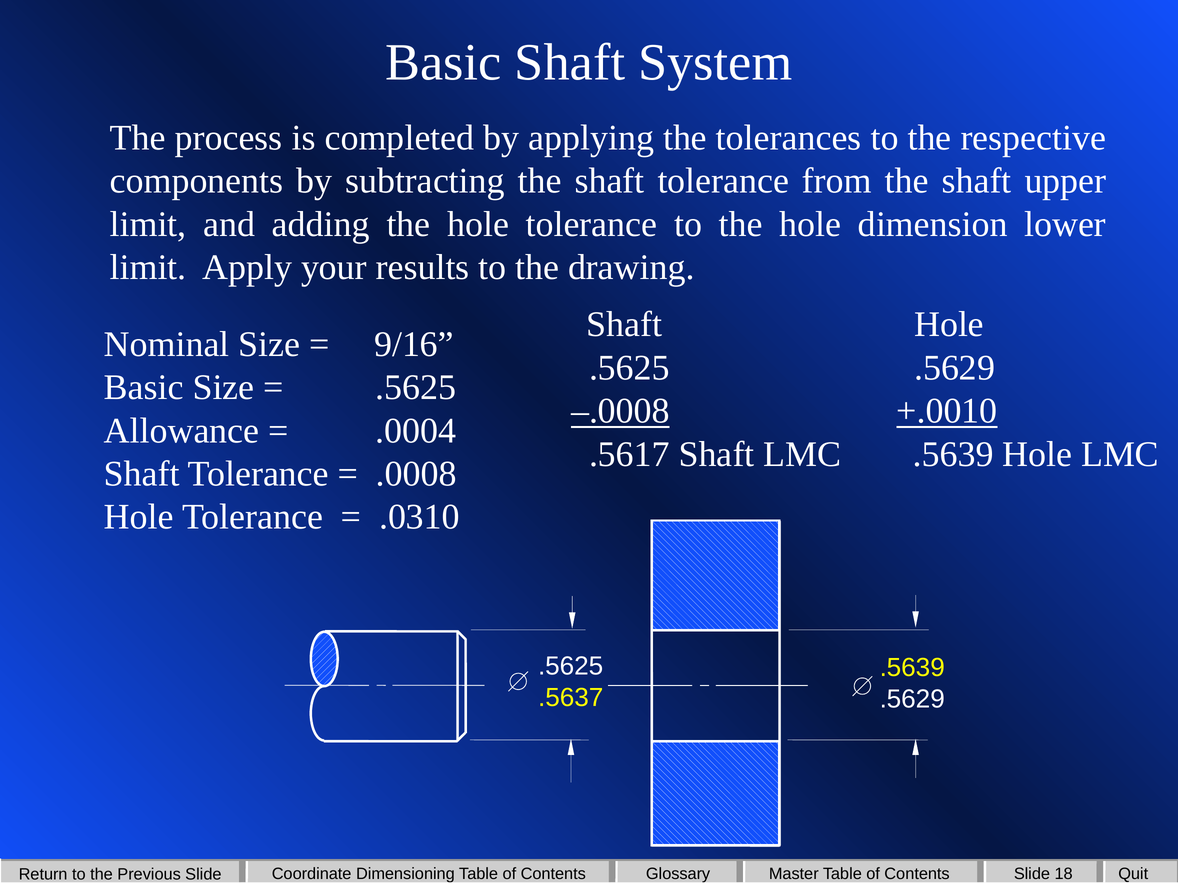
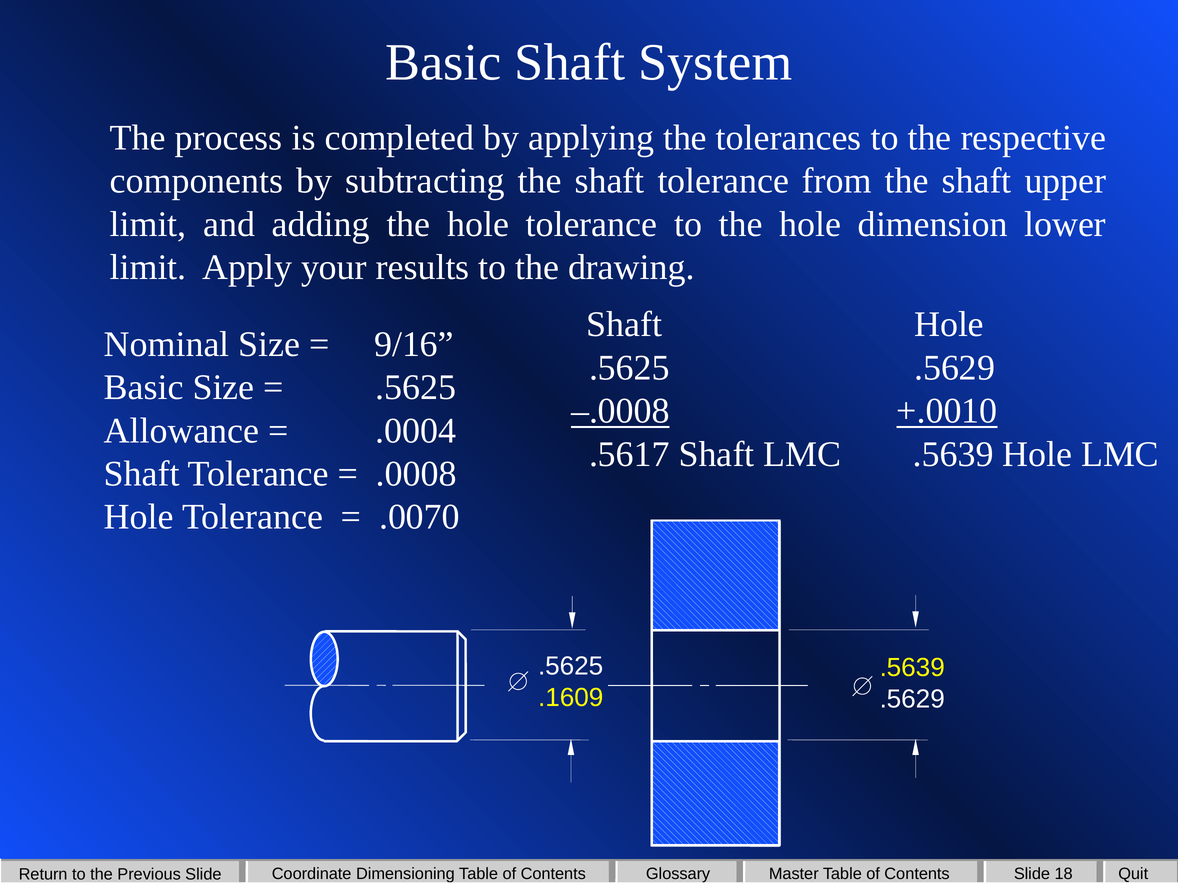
.0310: .0310 -> .0070 (419, 517)
.5637: .5637 -> .1609 (571, 697)
